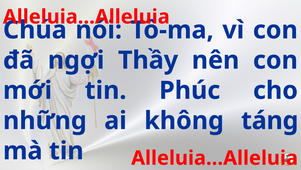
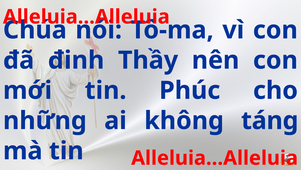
ngợi: ngợi -> đinh (76, 60)
